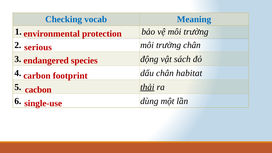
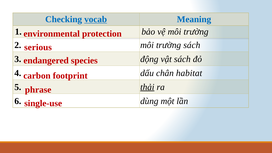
vocab underline: none -> present (96, 19)
trường chân: chân -> sách (192, 45)
cacbon: cacbon -> phrase (38, 90)
